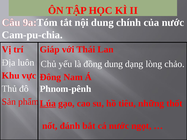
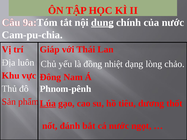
dung underline: none -> present (102, 22)
đồng dung: dung -> nhiệt (114, 64)
những: những -> dương (151, 104)
